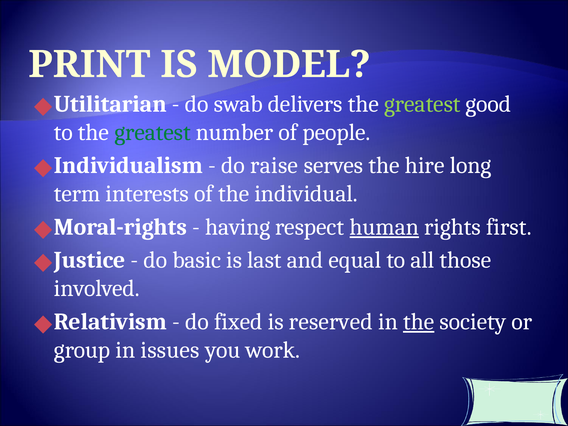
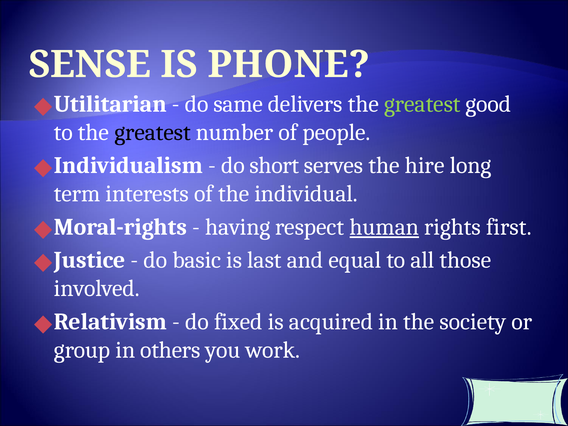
PRINT: PRINT -> SENSE (90, 65)
MODEL: MODEL -> PHONE (289, 65)
swab: swab -> same (238, 104)
greatest colour: green -> black (153, 132)
raise: raise -> short (274, 165)
reserved: reserved -> acquired (331, 322)
the underline: present -> none (419, 322)
issues: issues -> others (170, 350)
